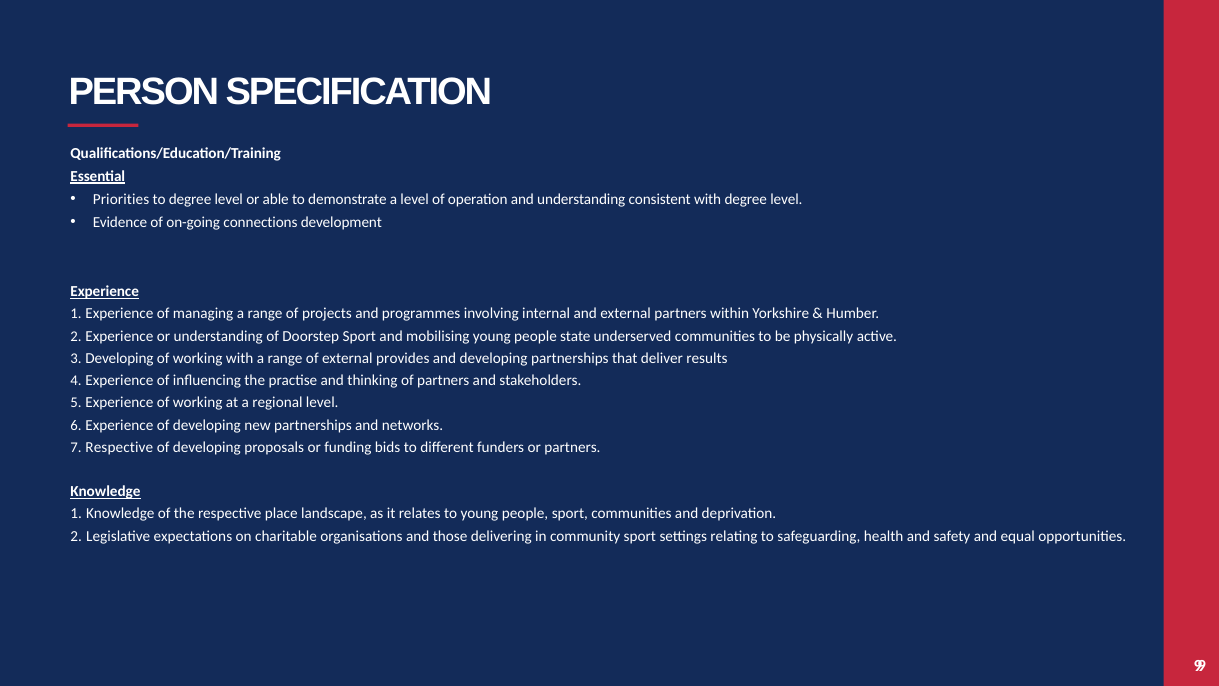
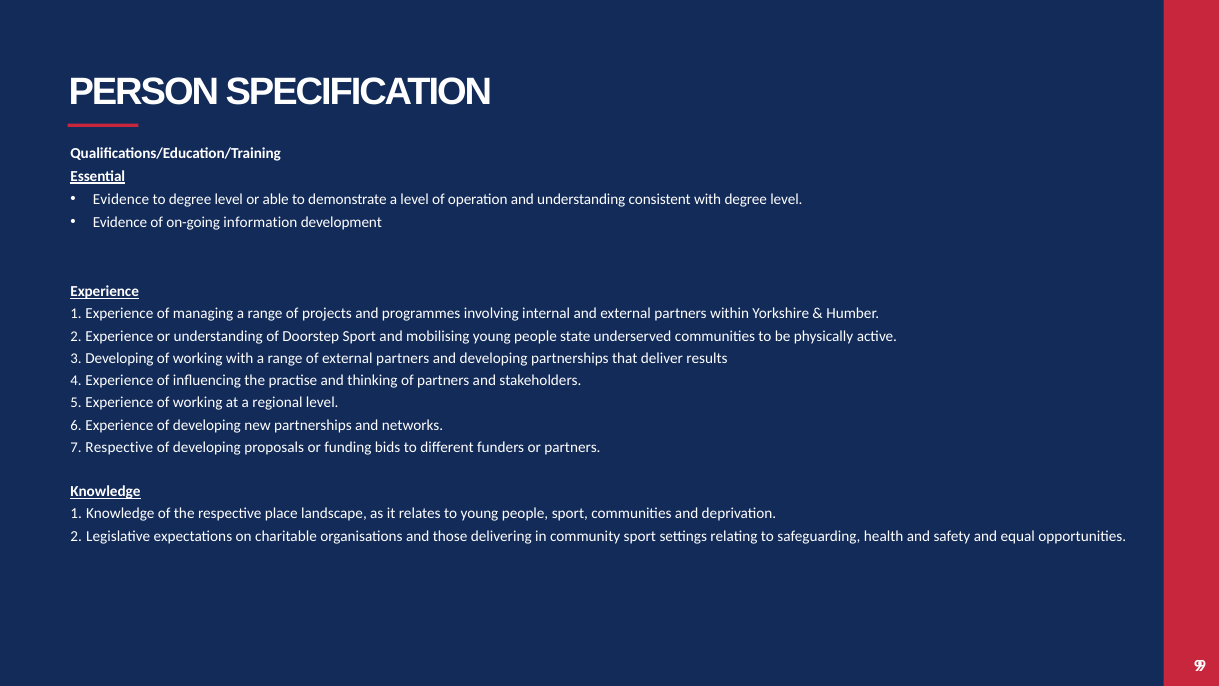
Priorities: Priorities -> Evidence (121, 199)
connections: connections -> information (260, 222)
of external provides: provides -> partners (403, 358)
